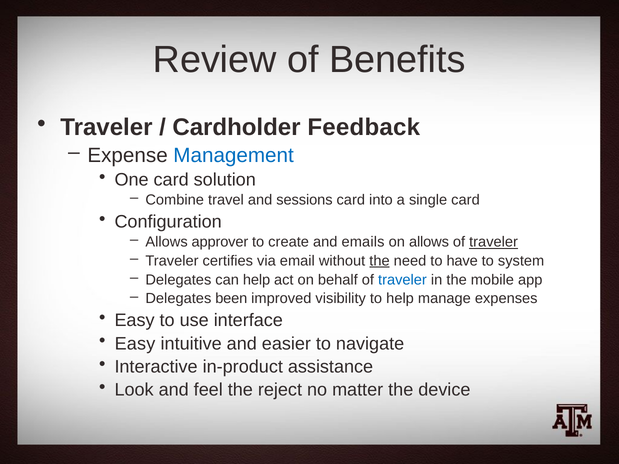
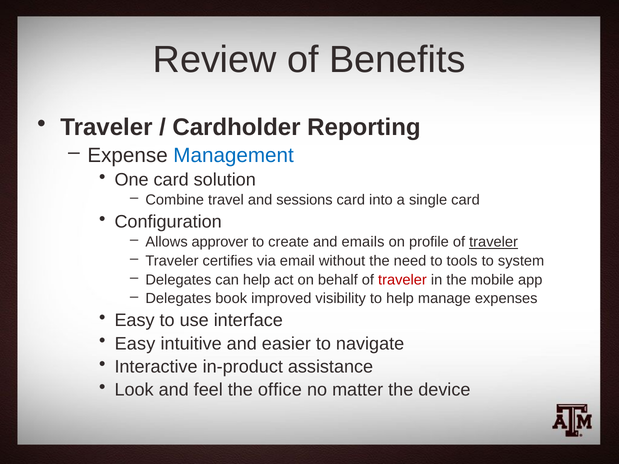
Feedback: Feedback -> Reporting (364, 128)
on allows: allows -> profile (429, 242)
the underline: present -> none (379, 261)
have: have -> tools (462, 261)
traveler colour: blue -> red (402, 280)
been: been -> book (231, 299)
reject: reject -> office (280, 390)
